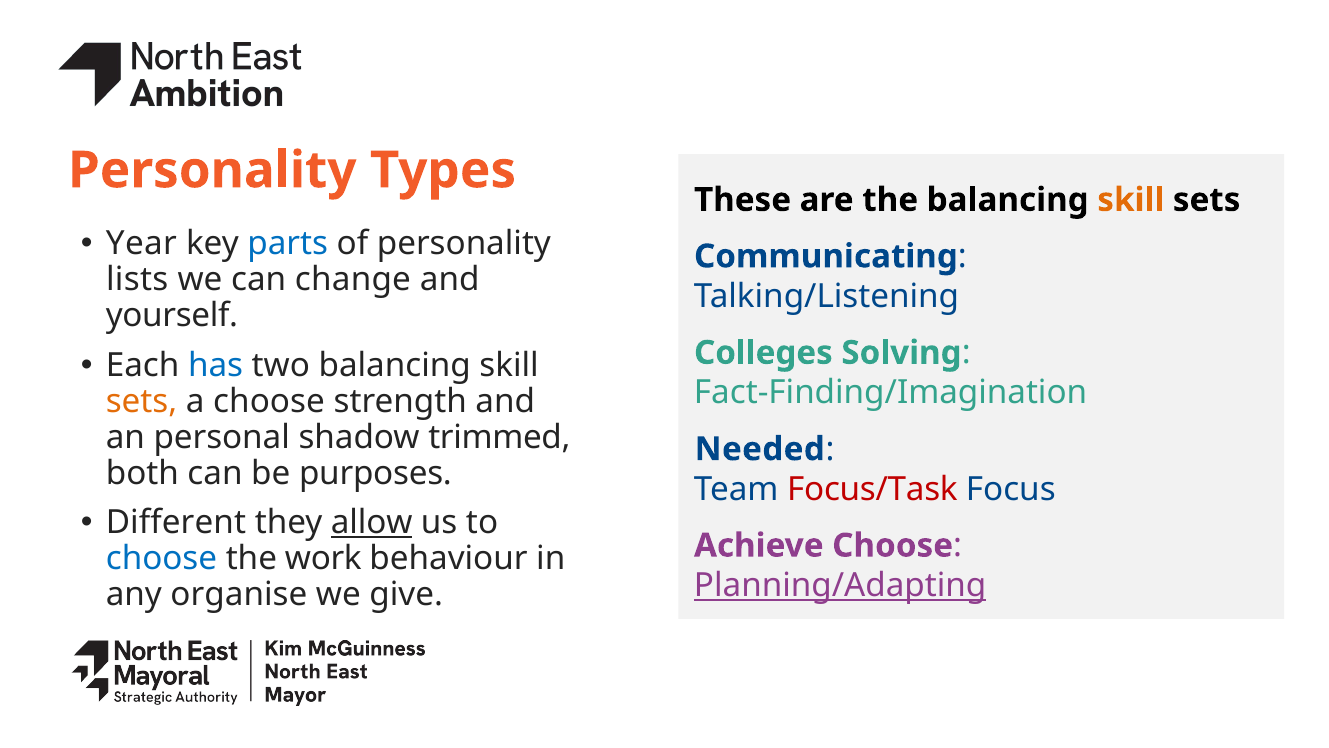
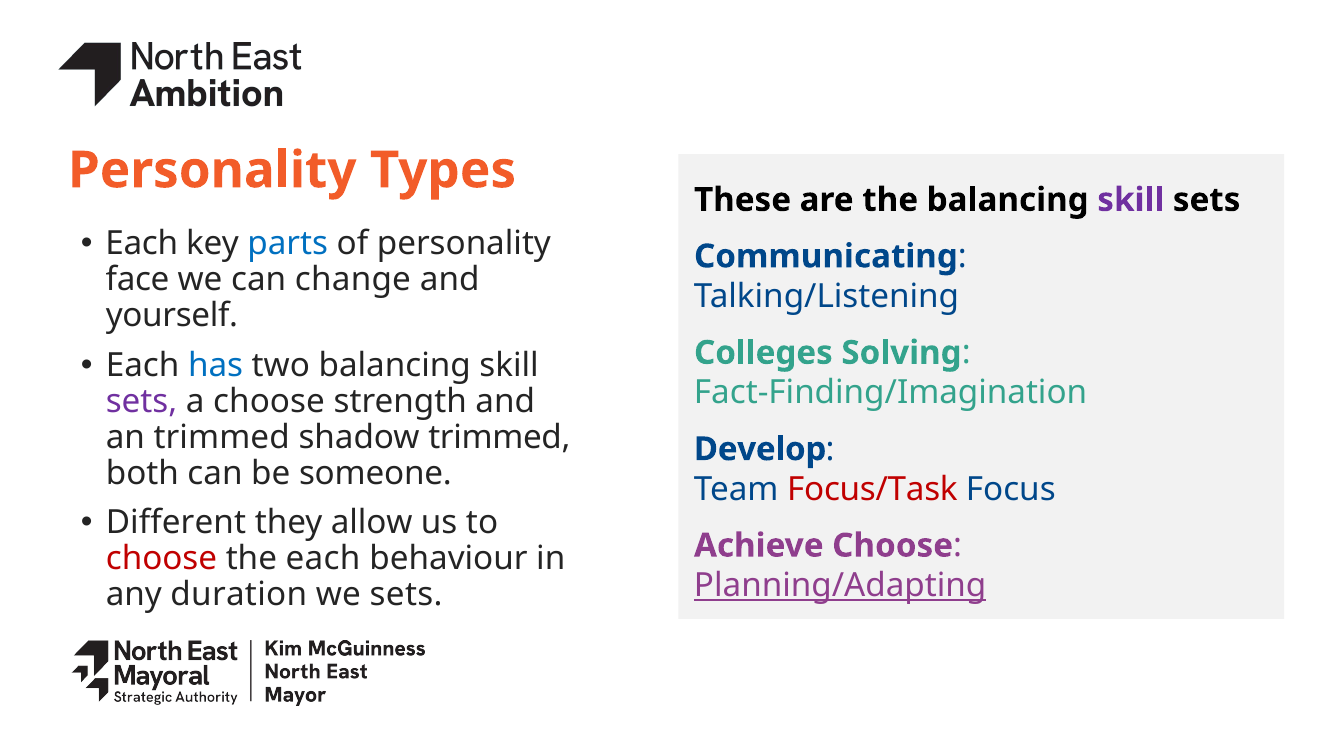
skill colour: orange -> purple (1131, 200)
Year: Year -> Each (142, 244)
lists: lists -> face (138, 280)
sets colour: orange -> purple (142, 401)
an personal: personal -> trimmed (222, 437)
Needed: Needed -> Develop (760, 449)
purposes: purposes -> someone (375, 473)
allow underline: present -> none (372, 522)
choose colour: blue -> red (161, 558)
the work: work -> each (323, 558)
organise: organise -> duration (239, 594)
we give: give -> sets (406, 594)
